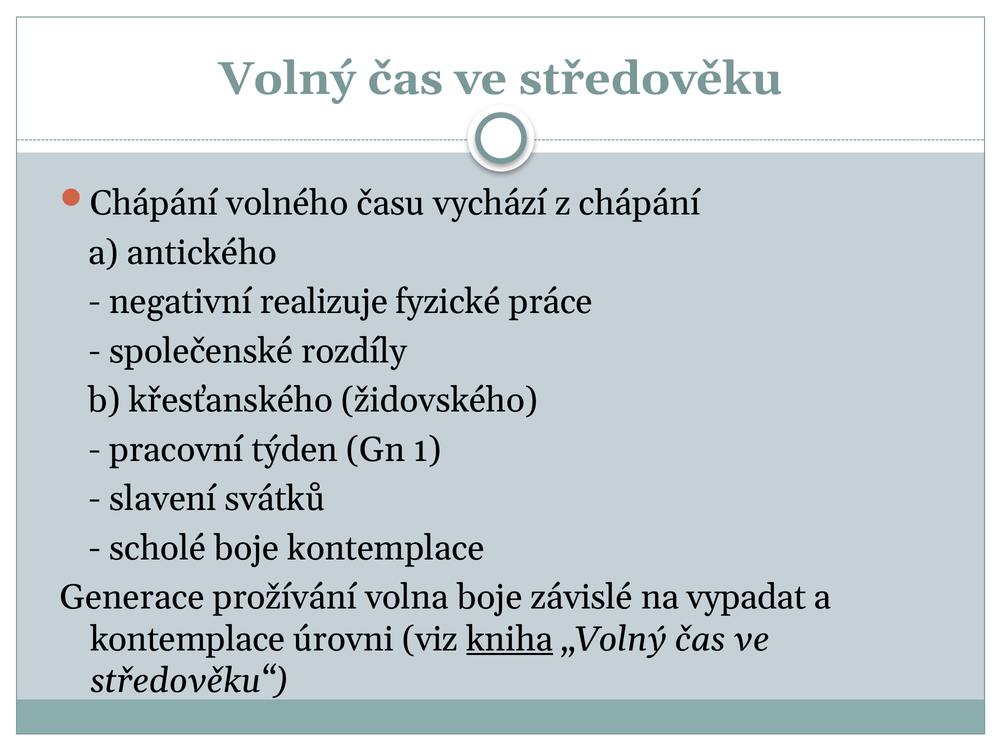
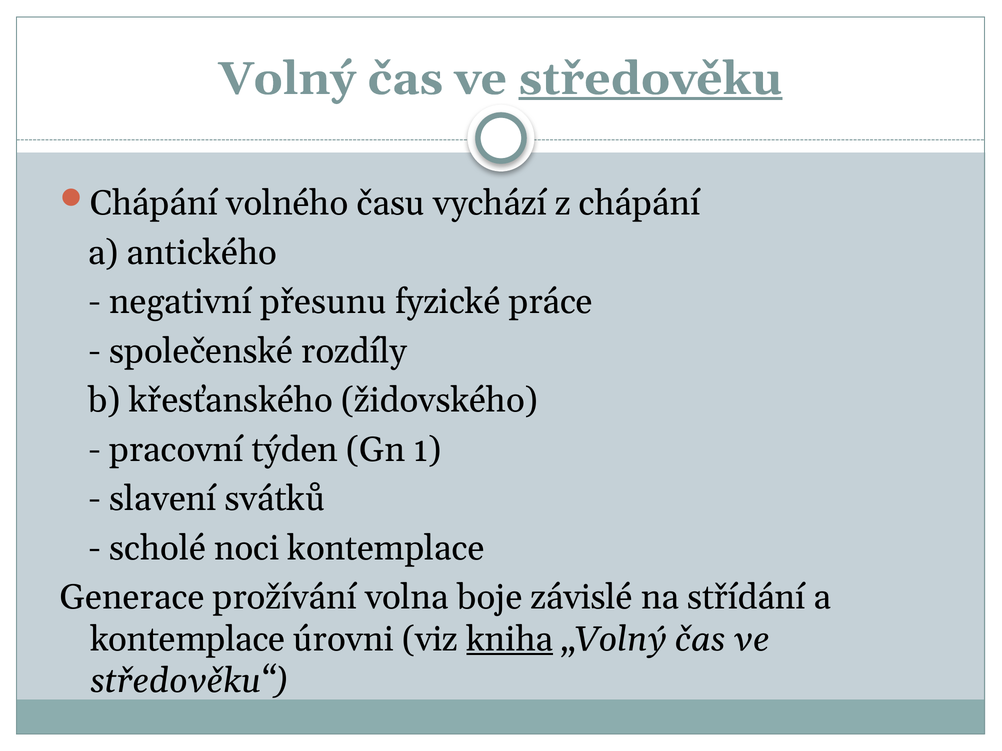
středověku underline: none -> present (651, 79)
realizuje: realizuje -> přesunu (324, 302)
scholé boje: boje -> noci (247, 548)
vypadat: vypadat -> střídání (746, 598)
